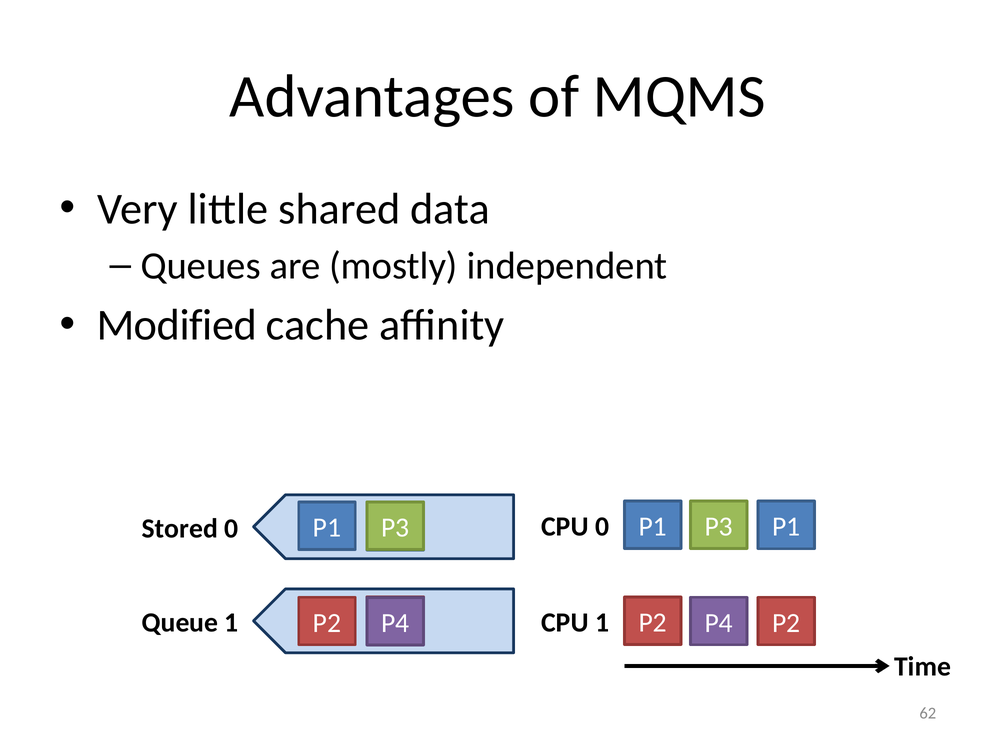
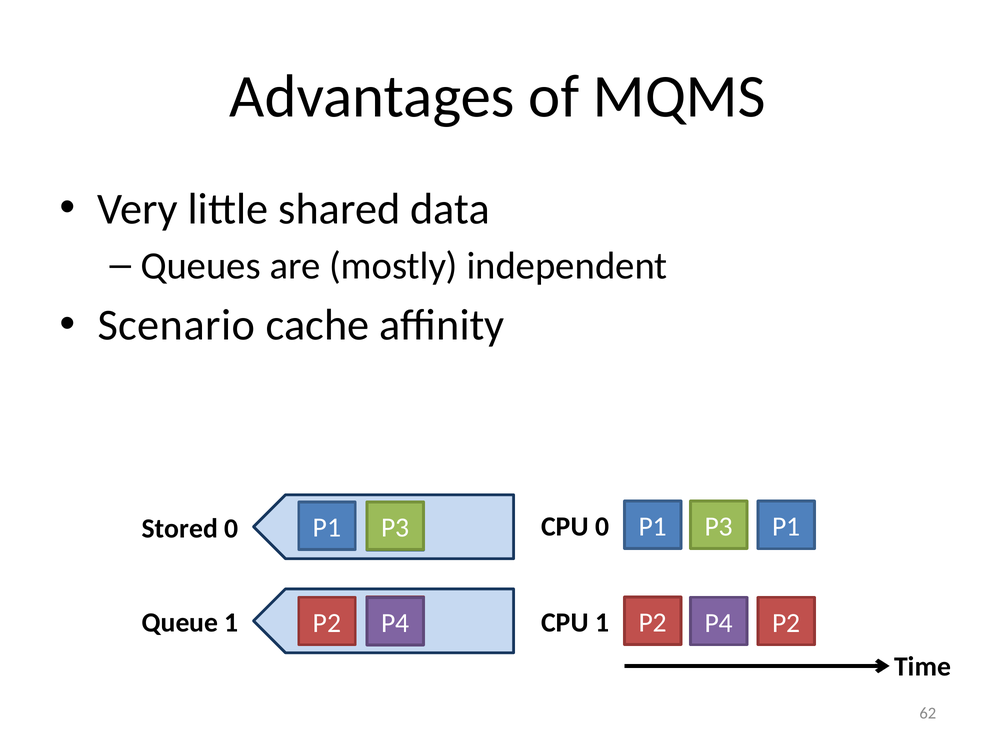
Modified: Modified -> Scenario (176, 325)
